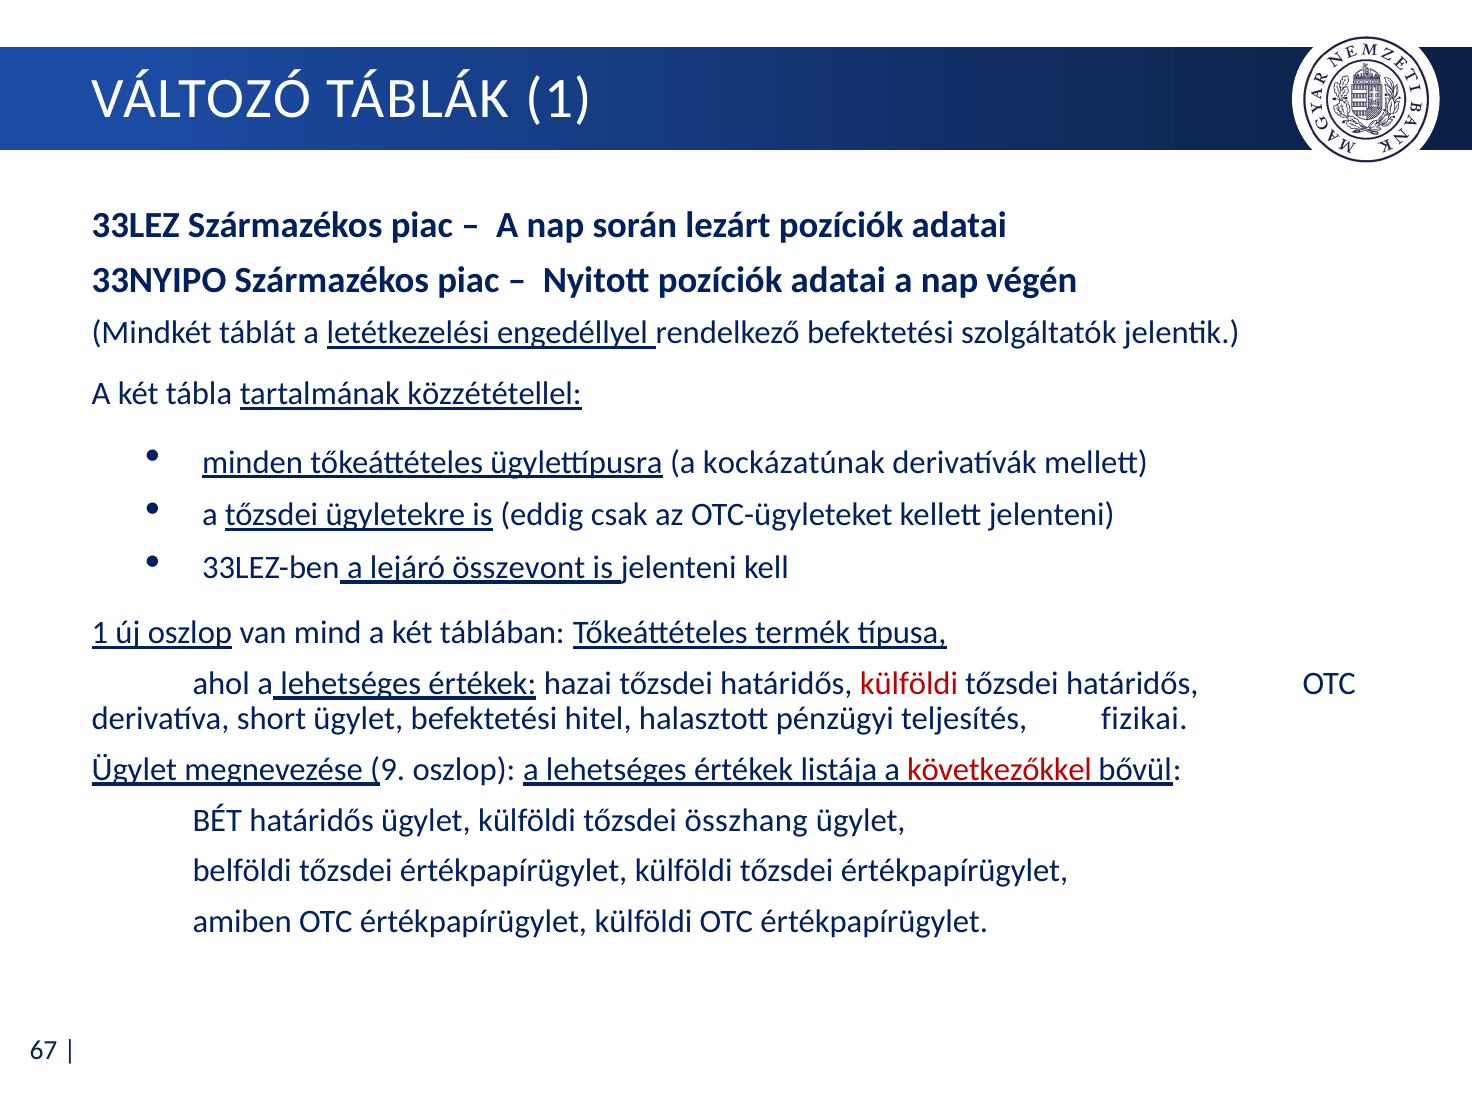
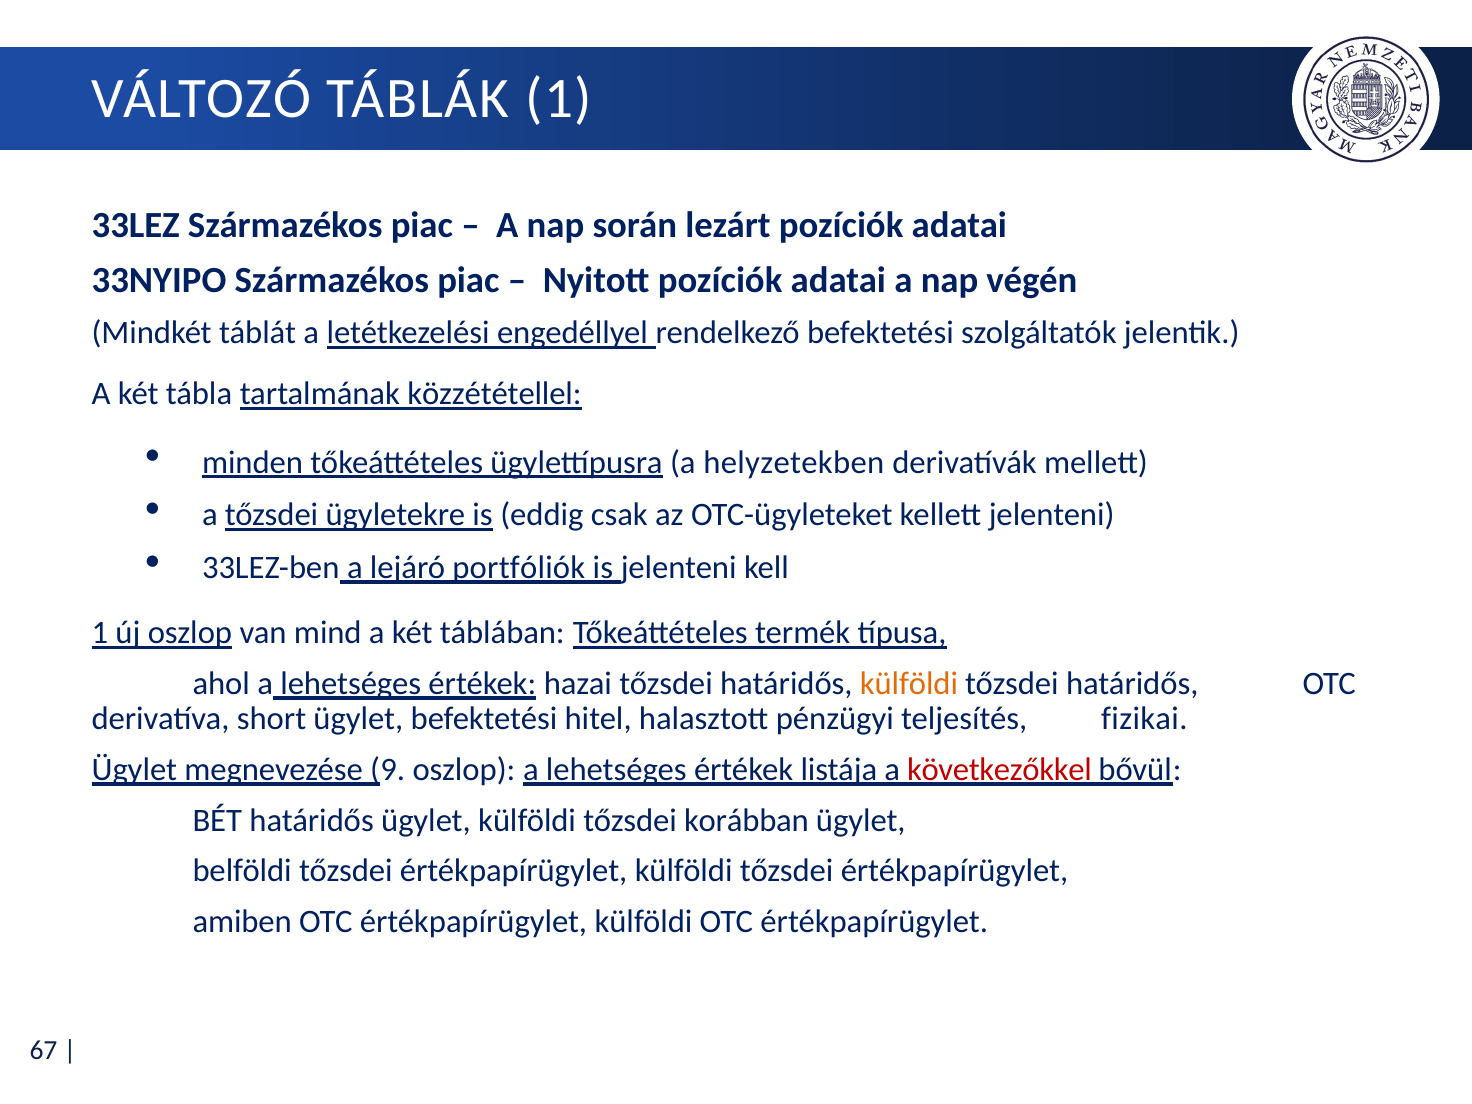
kockázatúnak: kockázatúnak -> helyzetekben (794, 462)
összevont: összevont -> portfóliók (519, 568)
külföldi colour: red -> orange (909, 684)
összhang: összhang -> korábban (746, 820)
